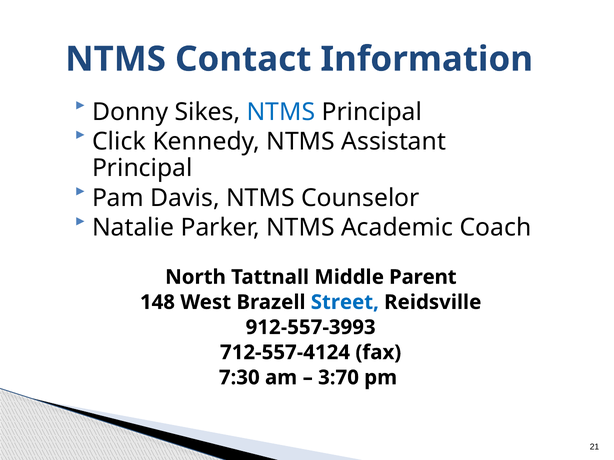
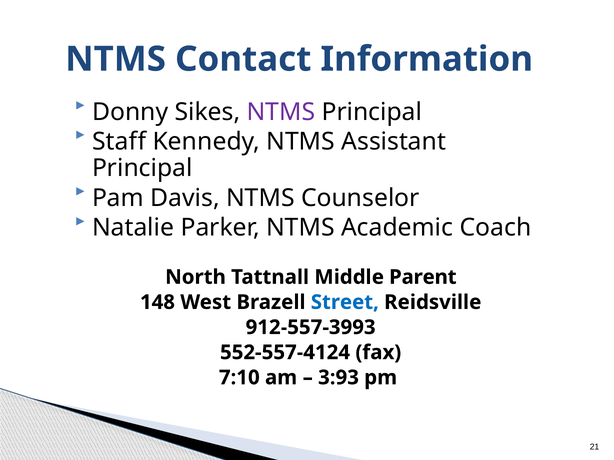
NTMS colour: blue -> purple (281, 112)
Click: Click -> Staff (119, 142)
712-557-4124: 712-557-4124 -> 552-557-4124 (285, 353)
7:30: 7:30 -> 7:10 (239, 378)
3:70: 3:70 -> 3:93 (339, 378)
